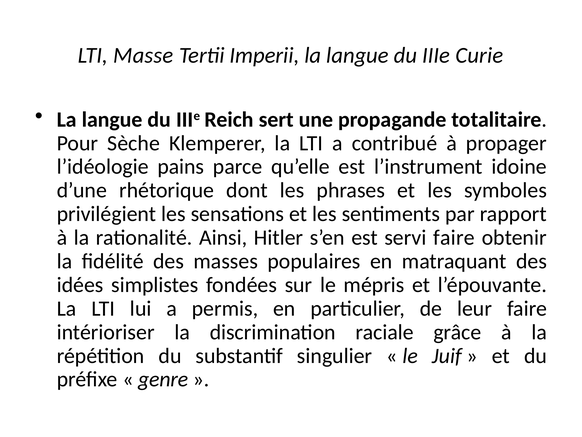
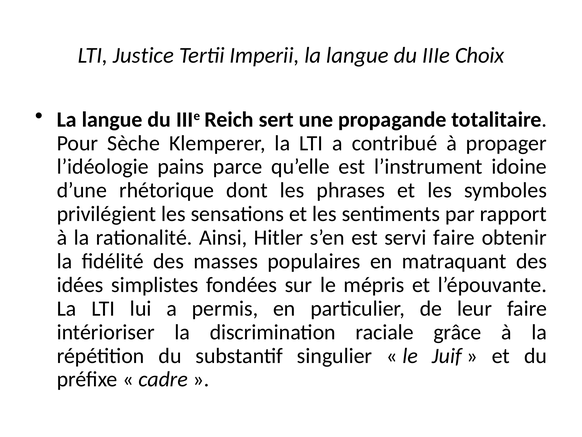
Masse: Masse -> Justice (143, 55)
Curie: Curie -> Choix (480, 55)
genre: genre -> cadre (163, 379)
